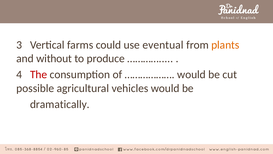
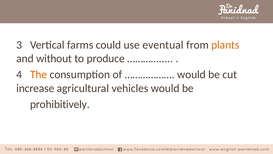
The colour: red -> orange (39, 74)
possible: possible -> increase (35, 88)
dramatically: dramatically -> prohibitively (60, 104)
